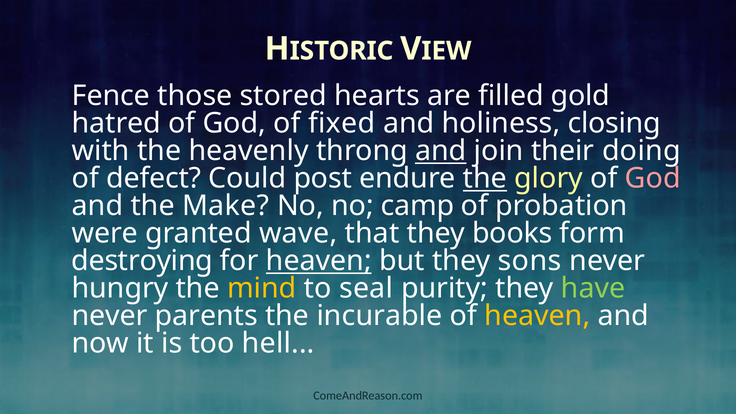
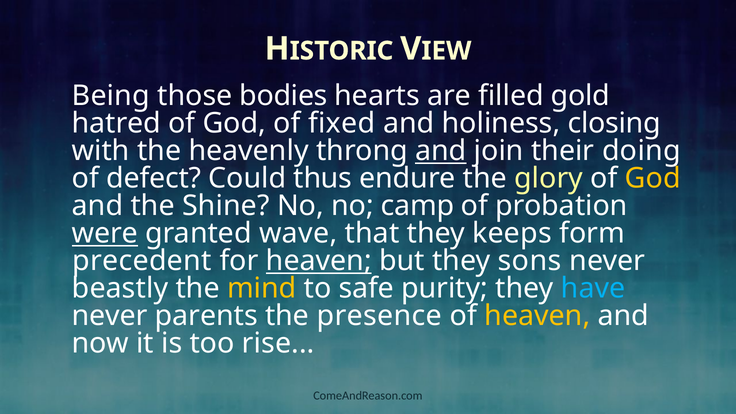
Fence: Fence -> Being (111, 96)
stored: stored -> bodies (283, 96)
post: post -> thus (323, 178)
the underline: present -> none (485, 178)
God colour: pink -> yellow (653, 178)
Make: Make -> Shine (226, 206)
were underline: none -> present (105, 233)
books: books -> keeps (512, 233)
destroying: destroying -> precedent (142, 261)
hungry: hungry -> beastly (120, 288)
seal: seal -> safe (366, 288)
have colour: light green -> light blue (593, 288)
incurable: incurable -> presence (379, 316)
hell: hell -> rise (278, 343)
